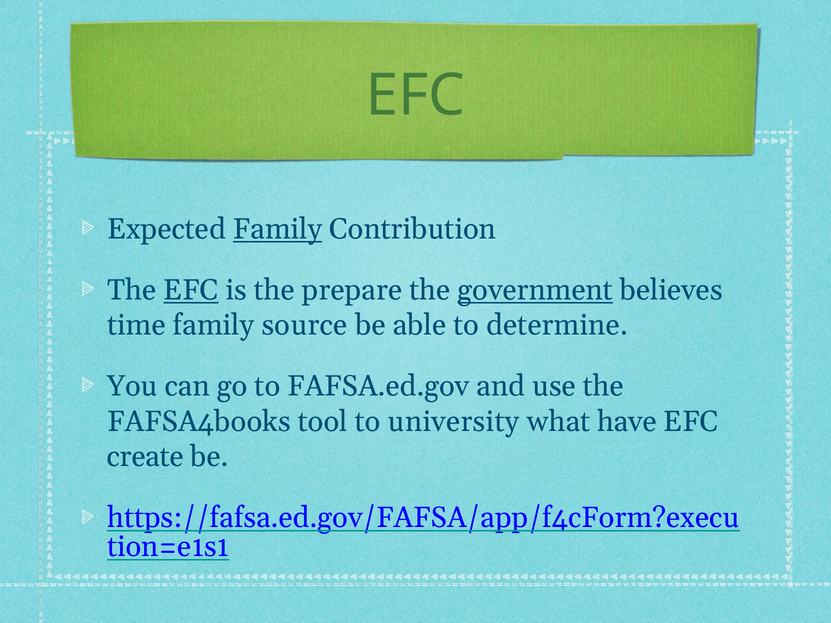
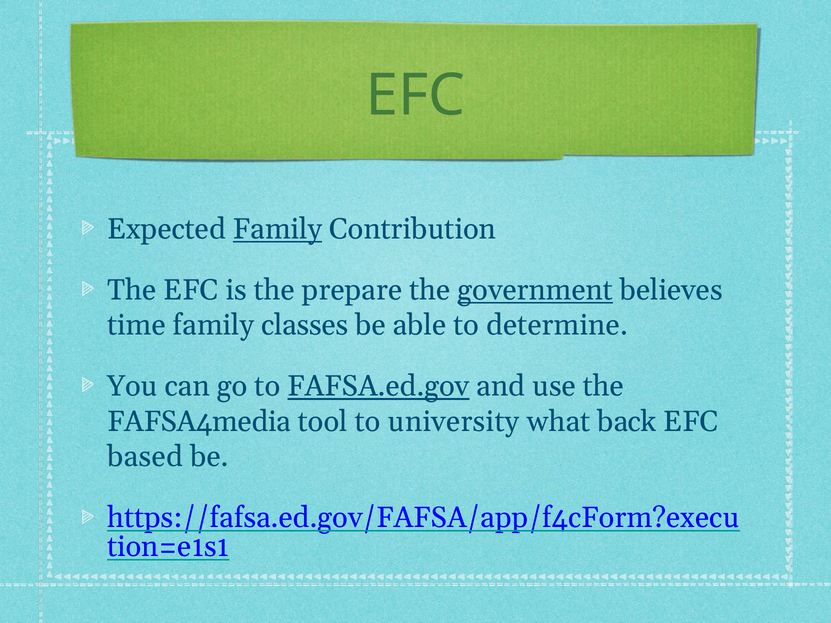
EFC underline: present -> none (191, 290)
source: source -> classes (305, 325)
FAFSA.ed.gov underline: none -> present (378, 386)
FAFSA4books: FAFSA4books -> FAFSA4media (199, 422)
have: have -> back (627, 422)
create: create -> based (145, 457)
